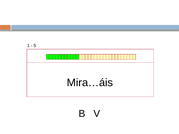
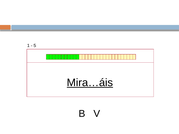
Mira…áis underline: none -> present (90, 83)
